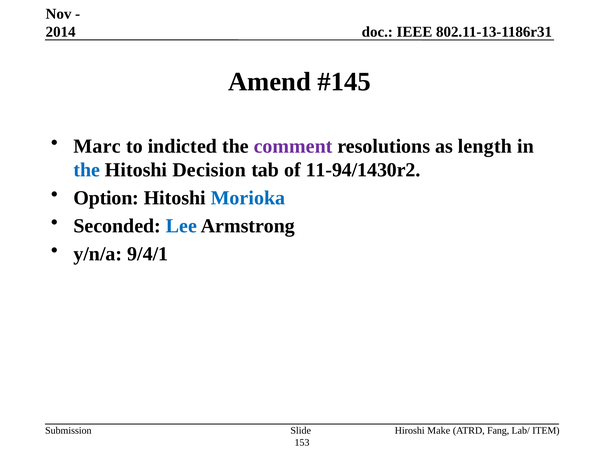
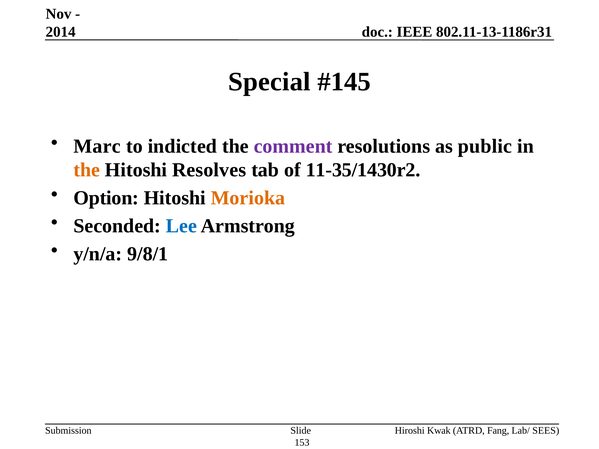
Amend: Amend -> Special (269, 82)
length: length -> public (485, 146)
the colour: blue -> orange (87, 170)
Decision: Decision -> Resolves (209, 170)
11-94/1430r2: 11-94/1430r2 -> 11-35/1430r2 (363, 170)
Morioka colour: blue -> orange (248, 198)
9/4/1: 9/4/1 -> 9/8/1 (148, 254)
Make: Make -> Kwak (439, 431)
ITEM: ITEM -> SEES (546, 431)
